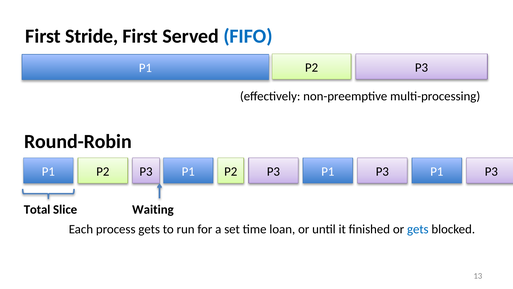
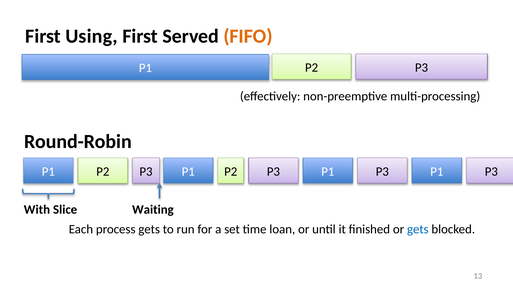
Stride: Stride -> Using (91, 36)
FIFO colour: blue -> orange (248, 36)
Total: Total -> With (37, 209)
